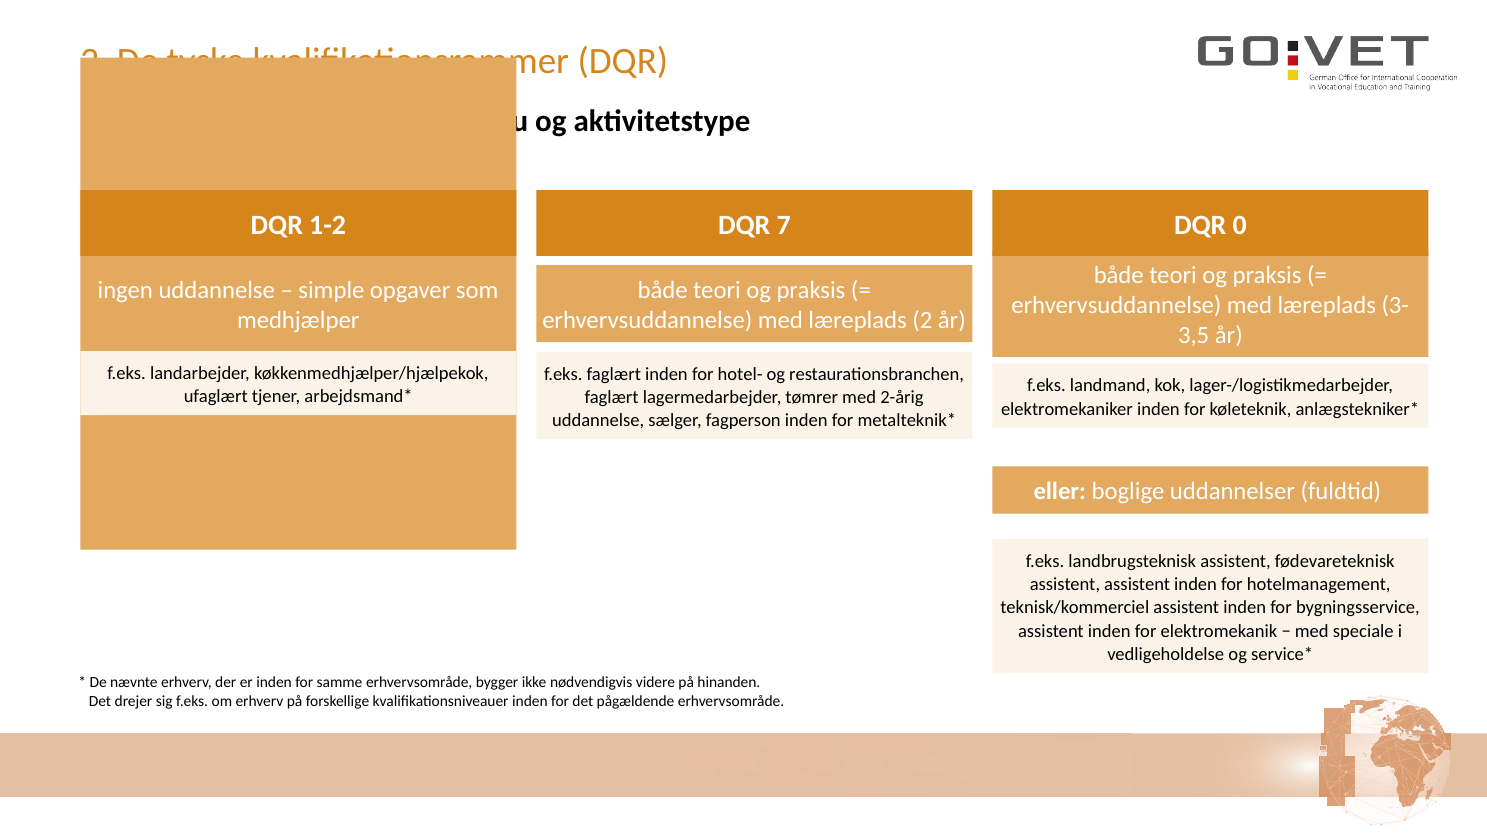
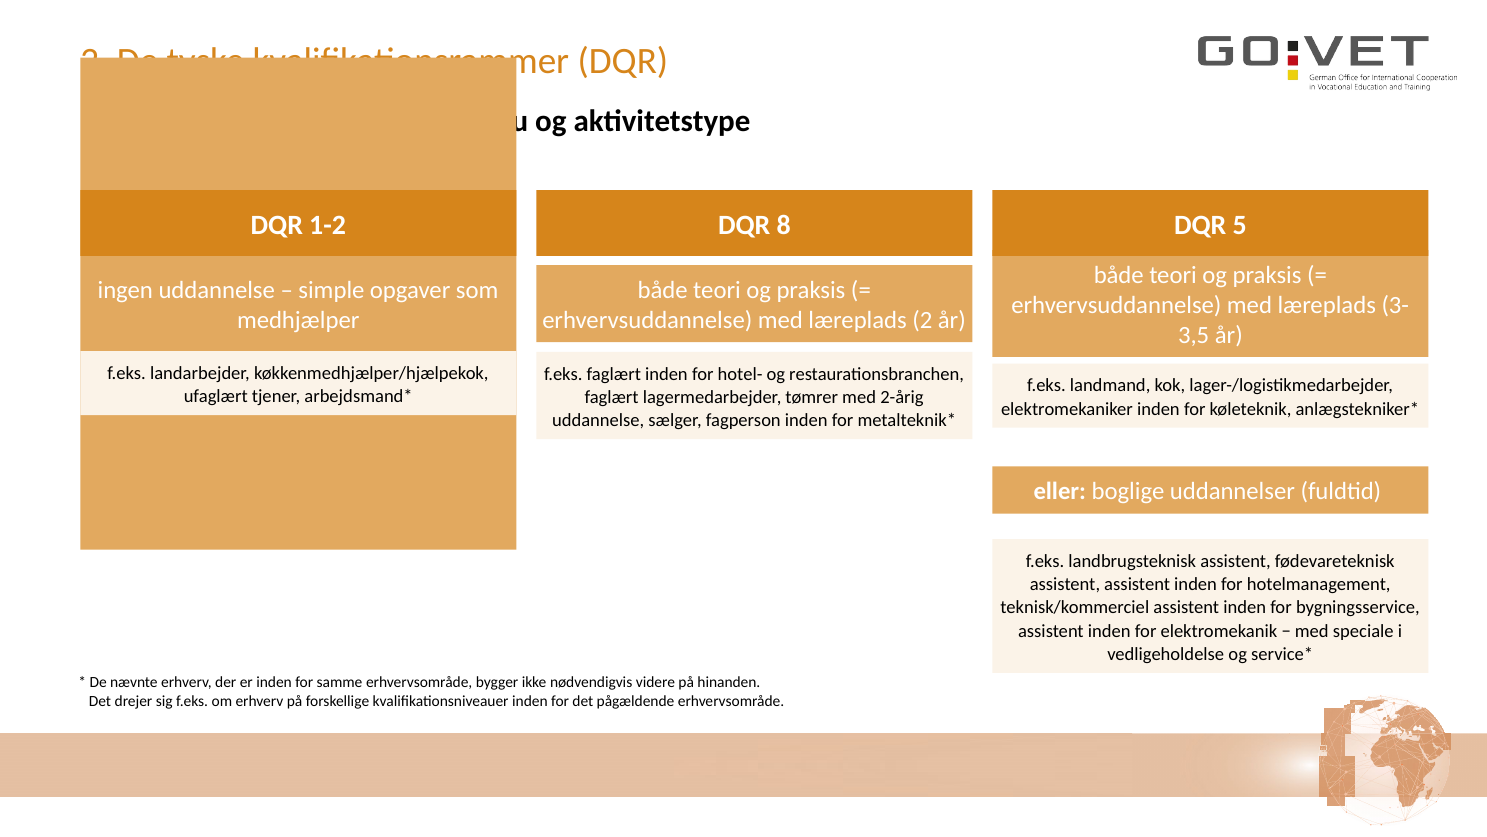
7: 7 -> 8 (784, 226)
0: 0 -> 5 (1240, 226)
